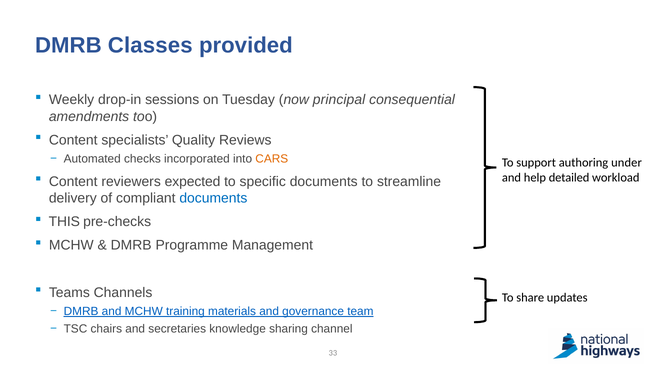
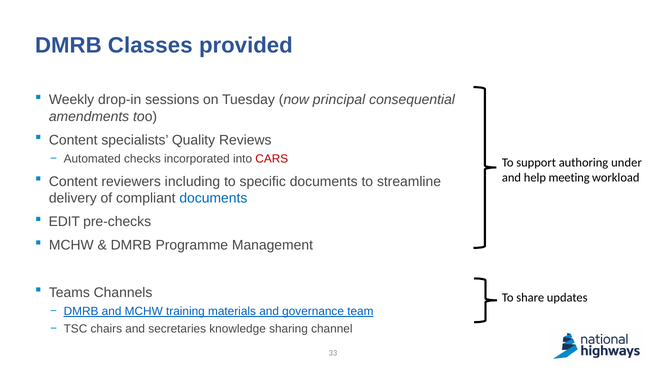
CARS colour: orange -> red (272, 159)
detailed: detailed -> meeting (569, 177)
expected: expected -> including (192, 181)
THIS: THIS -> EDIT (64, 221)
